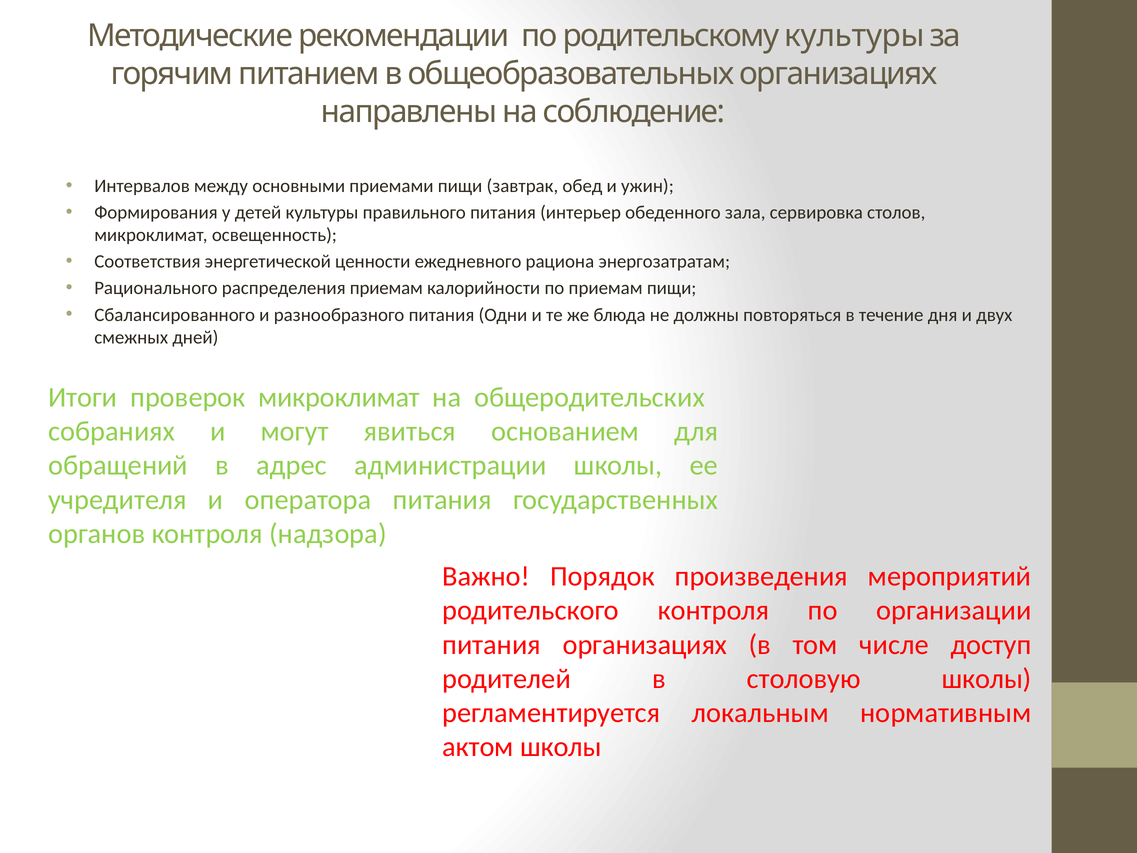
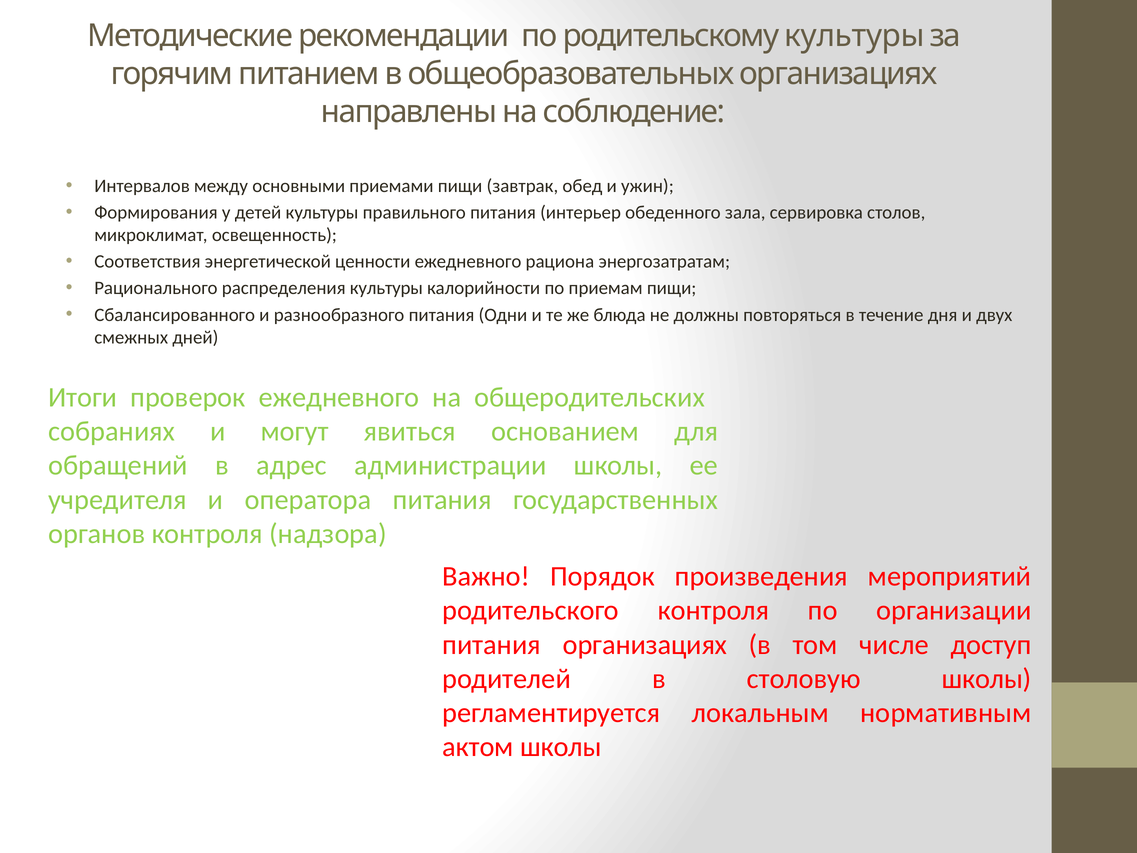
распределения приемам: приемам -> культуры (386, 288)
проверок микроклимат: микроклимат -> ежедневного (339, 397)
